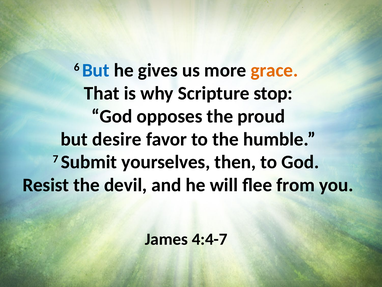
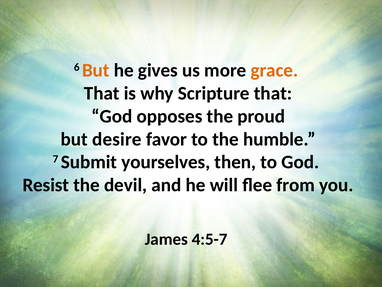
But colour: blue -> orange (96, 70)
Scripture stop: stop -> that (273, 93)
4:4-7: 4:4-7 -> 4:5-7 (210, 239)
